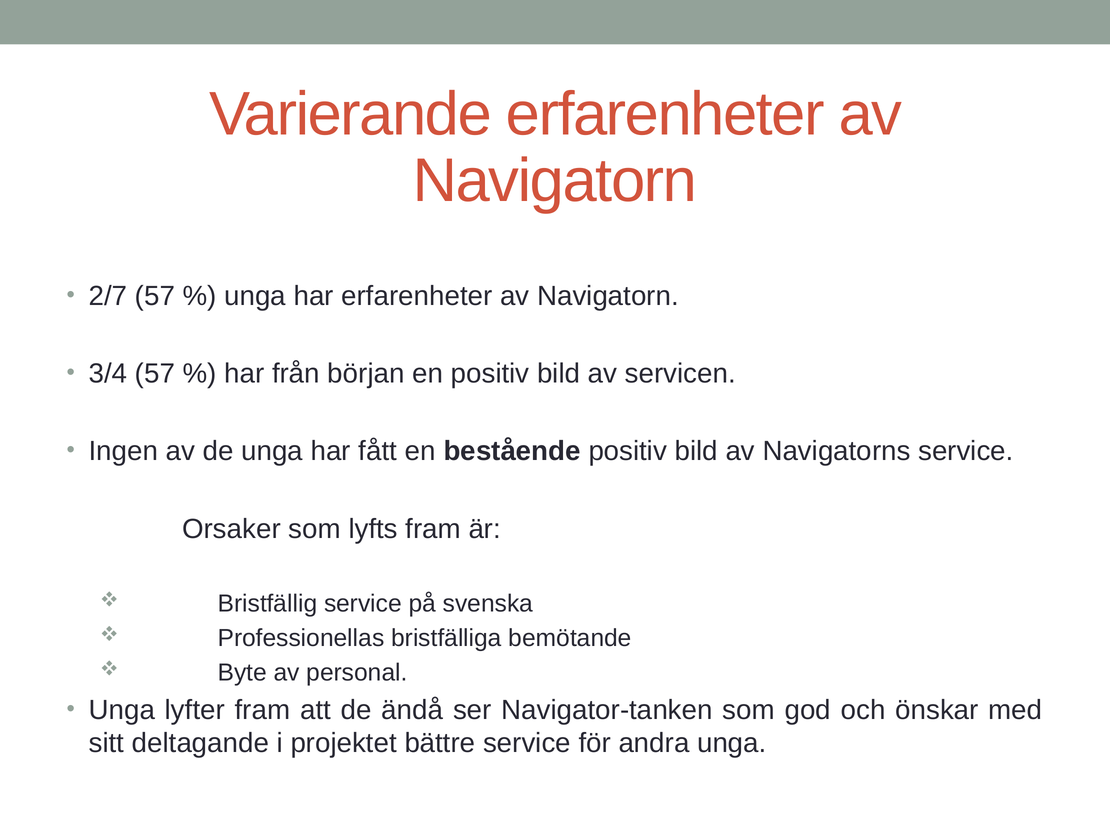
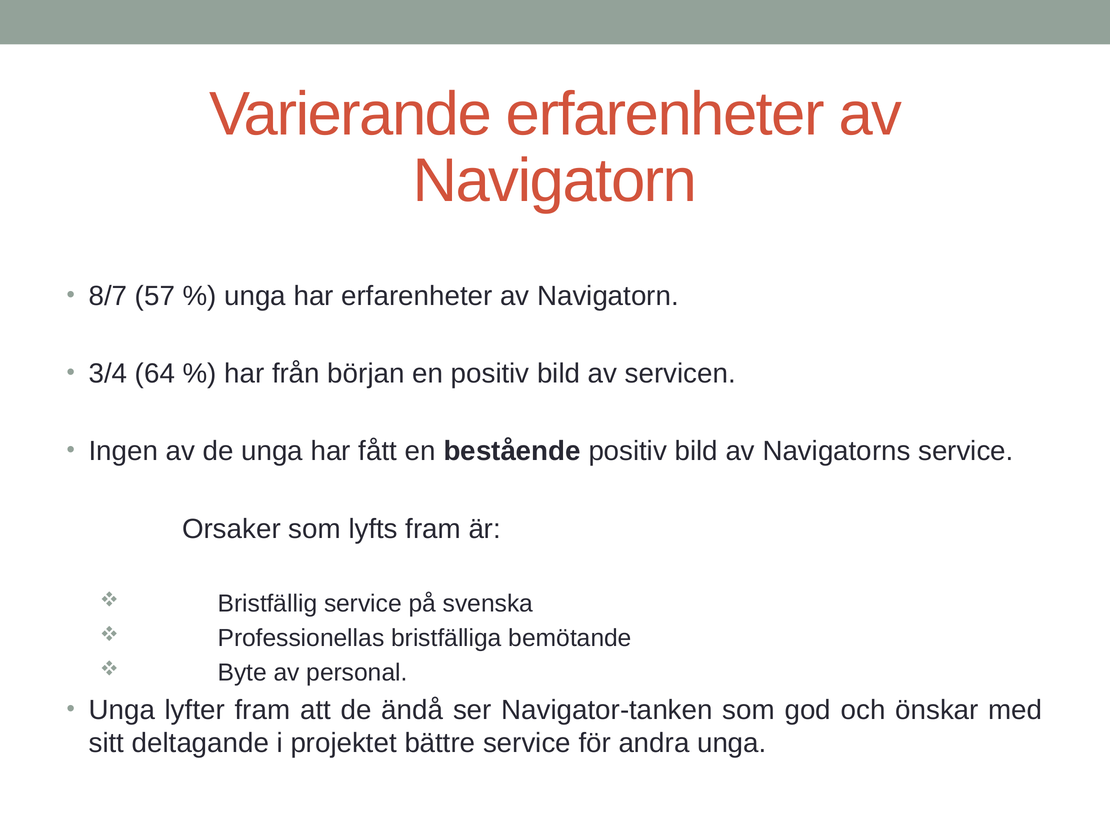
2/7: 2/7 -> 8/7 (108, 296)
3/4 57: 57 -> 64 (155, 374)
